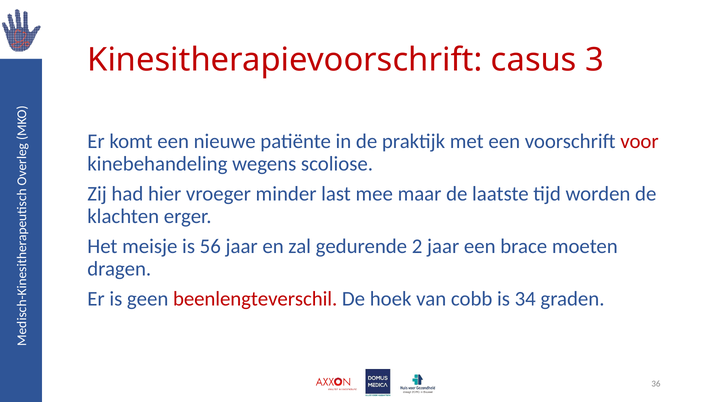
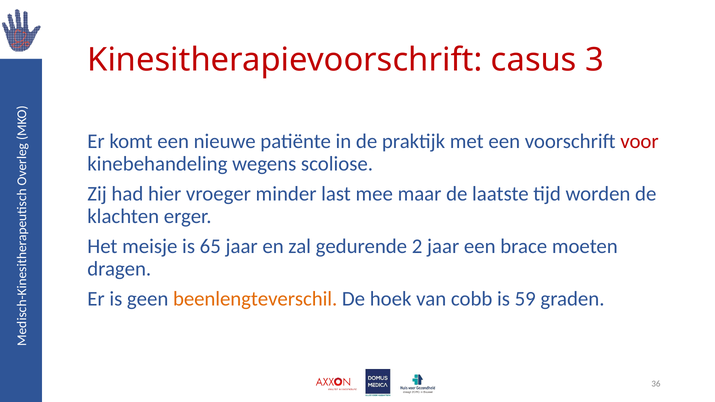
56: 56 -> 65 (210, 246)
beenlengteverschil colour: red -> orange (255, 299)
34: 34 -> 59 (525, 299)
